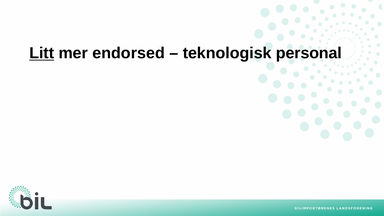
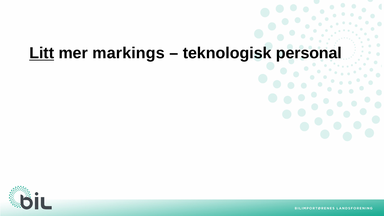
endorsed: endorsed -> markings (129, 53)
